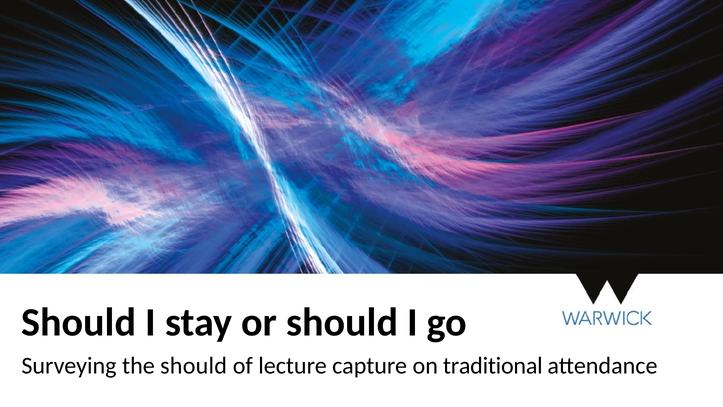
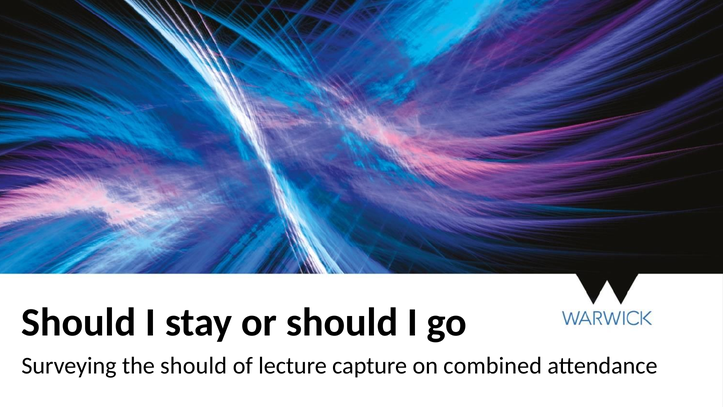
traditional: traditional -> combined (493, 365)
